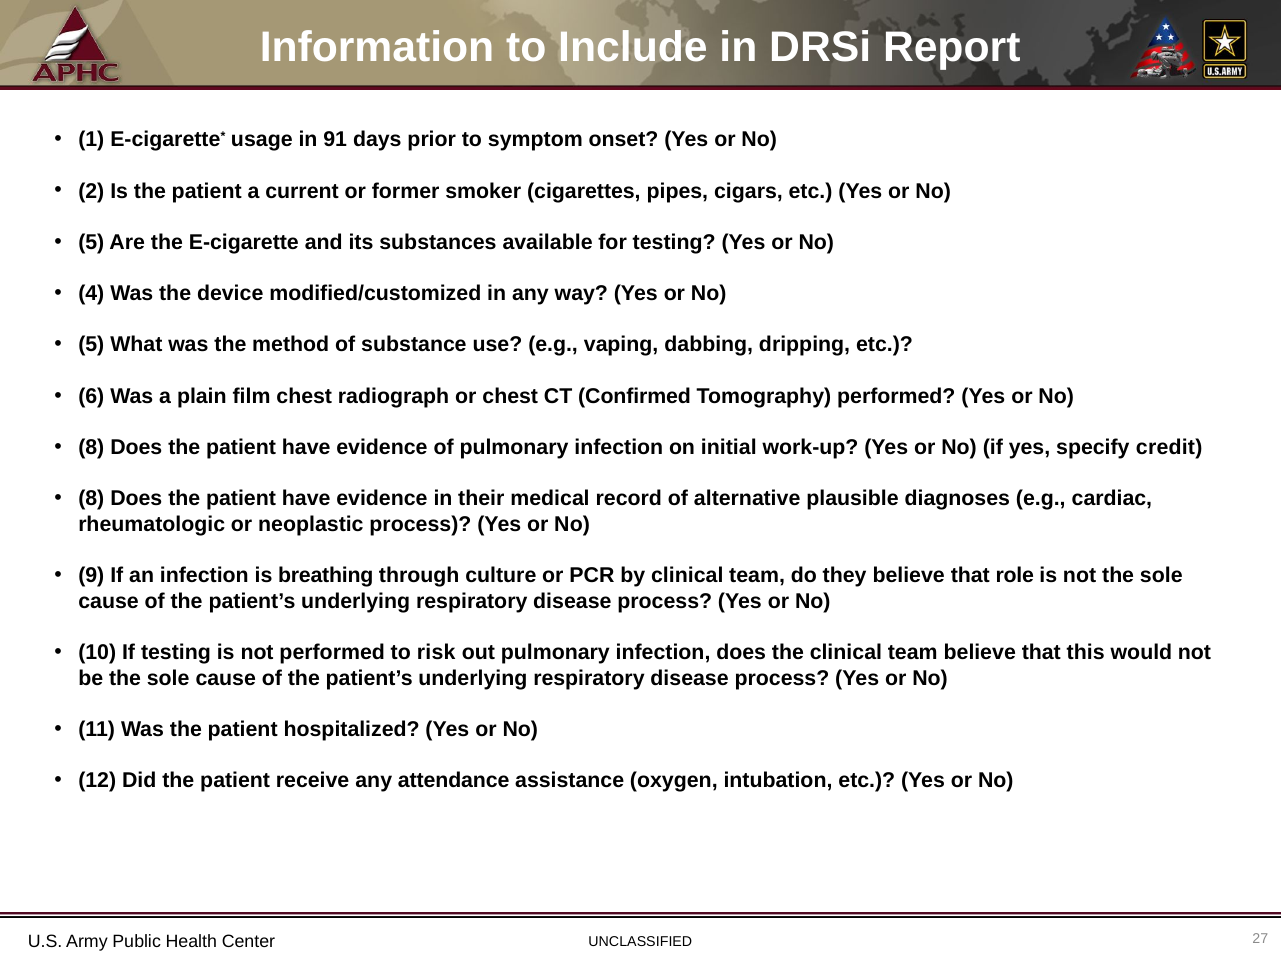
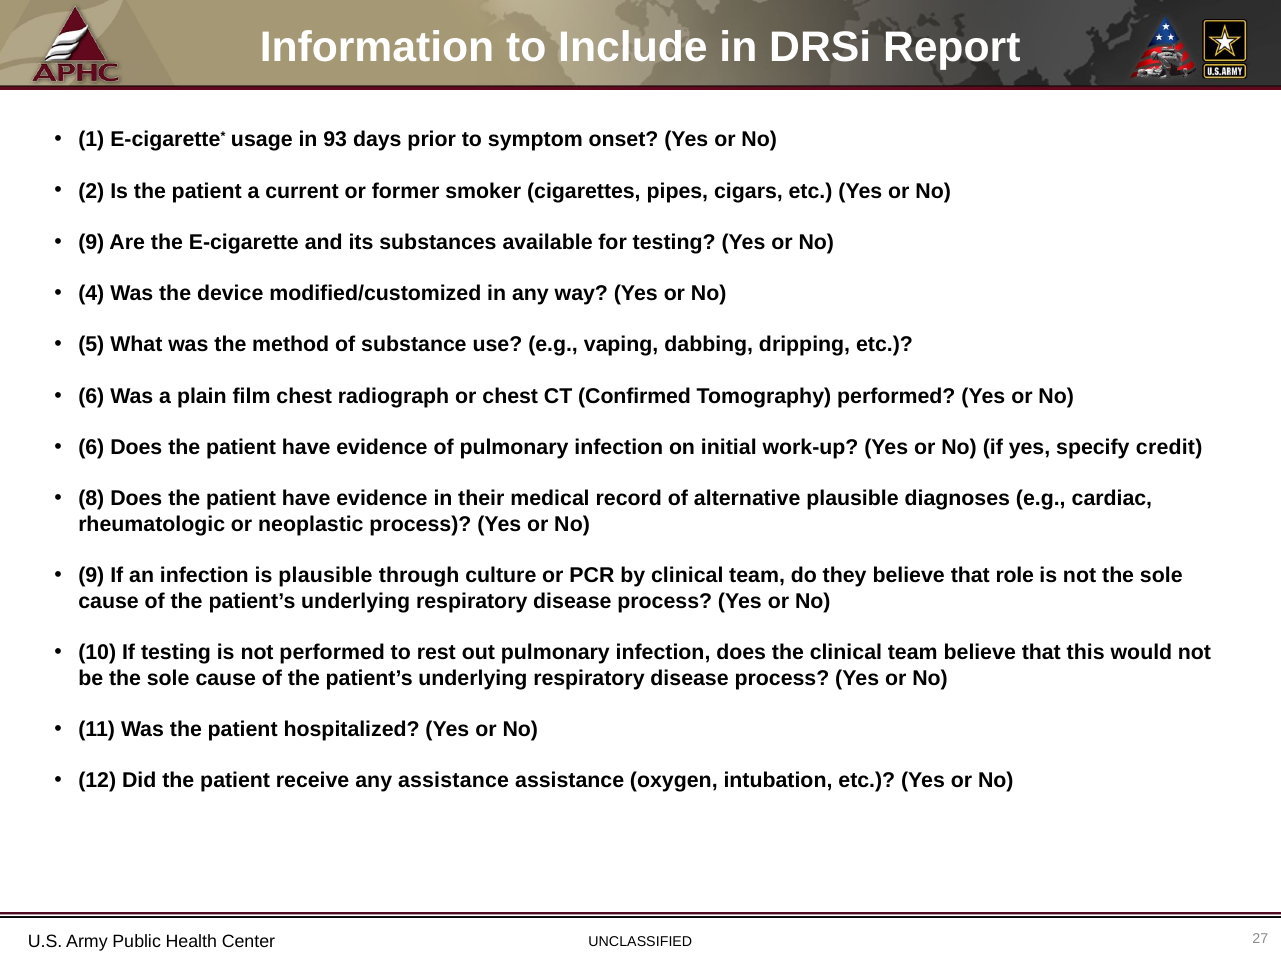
91: 91 -> 93 (335, 140)
5: 5 -> 9 (91, 242)
8: 8 -> 6 (91, 447)
is breathing: breathing -> plausible (326, 575)
risk: risk -> rest (436, 652)
any attendance: attendance -> assistance (454, 780)
